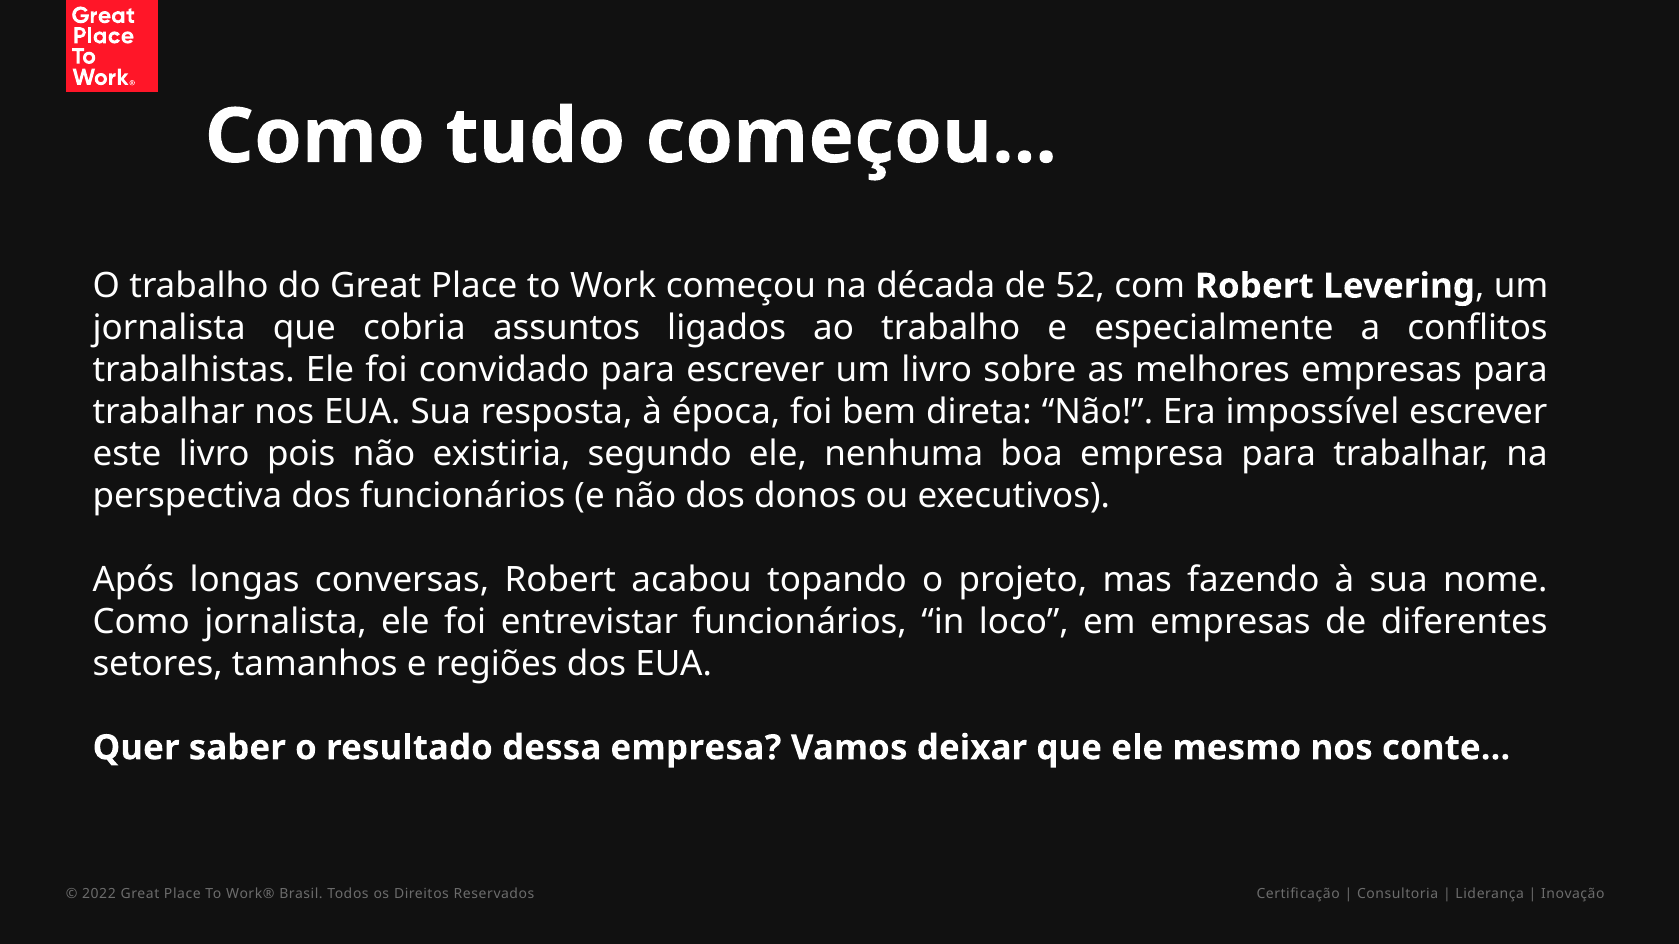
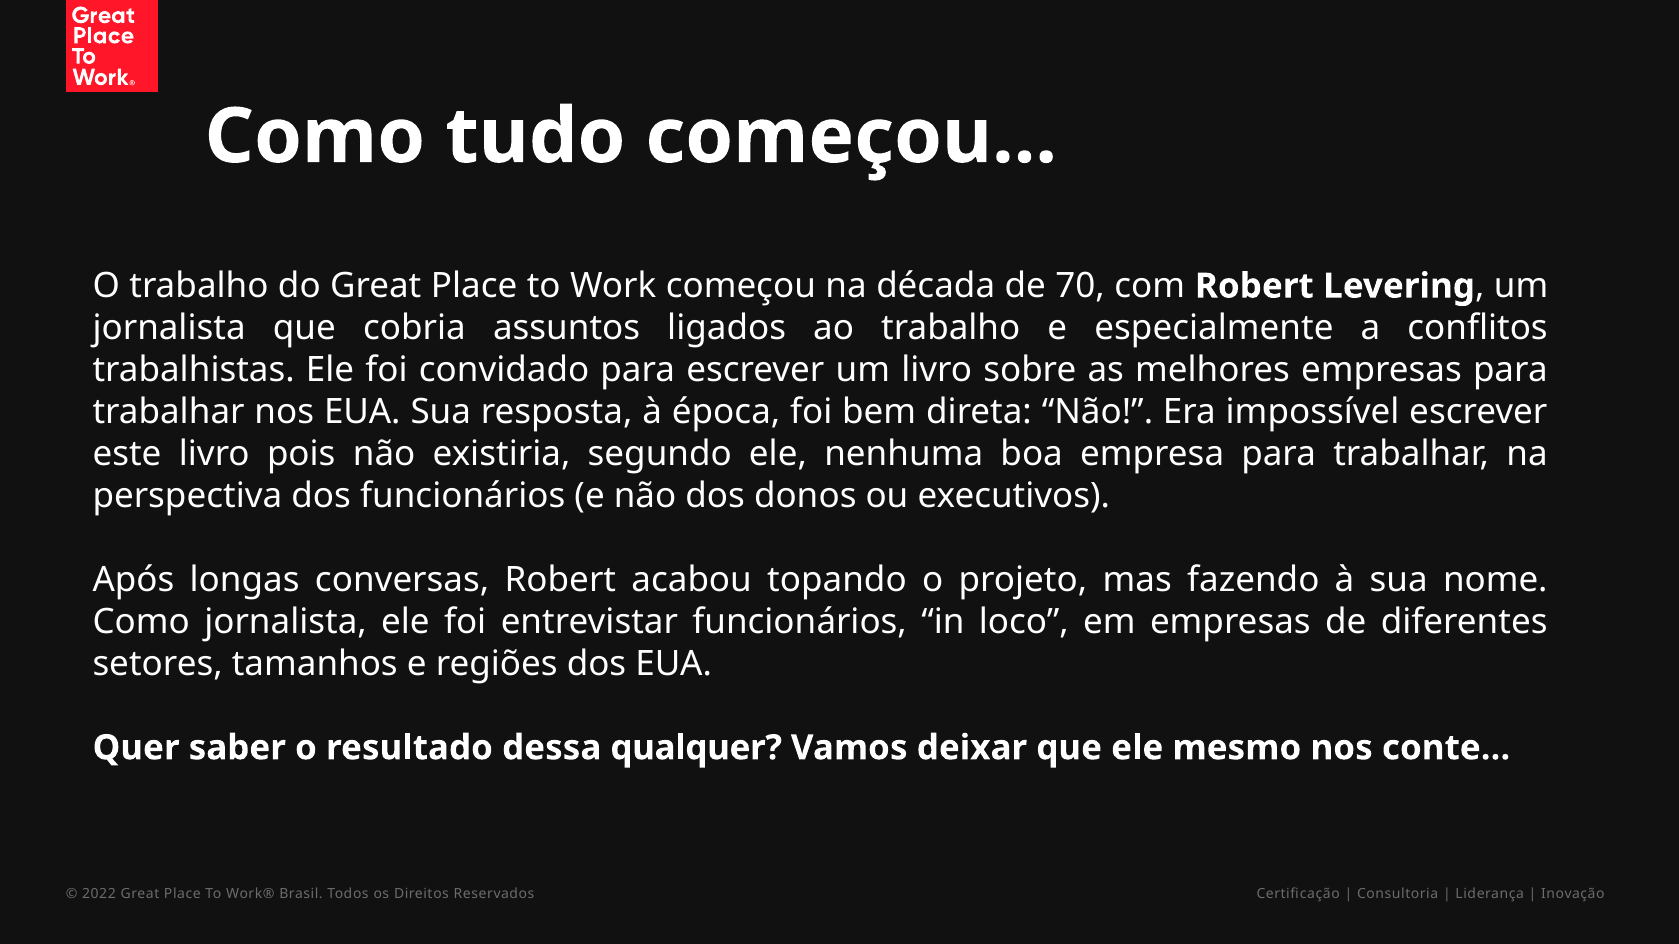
52: 52 -> 70 (1080, 286)
dessa empresa: empresa -> qualquer (696, 748)
